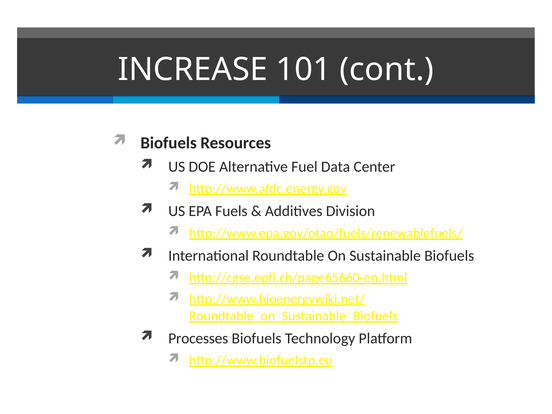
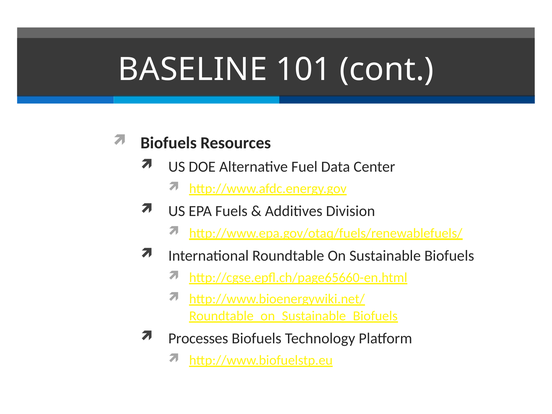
INCREASE: INCREASE -> BASELINE (193, 69)
